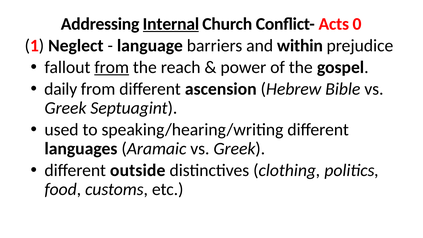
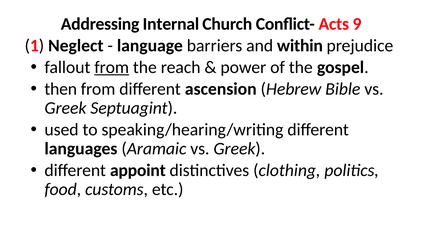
Internal underline: present -> none (171, 24)
0: 0 -> 9 (357, 24)
daily: daily -> then (61, 89)
outside: outside -> appoint (138, 170)
